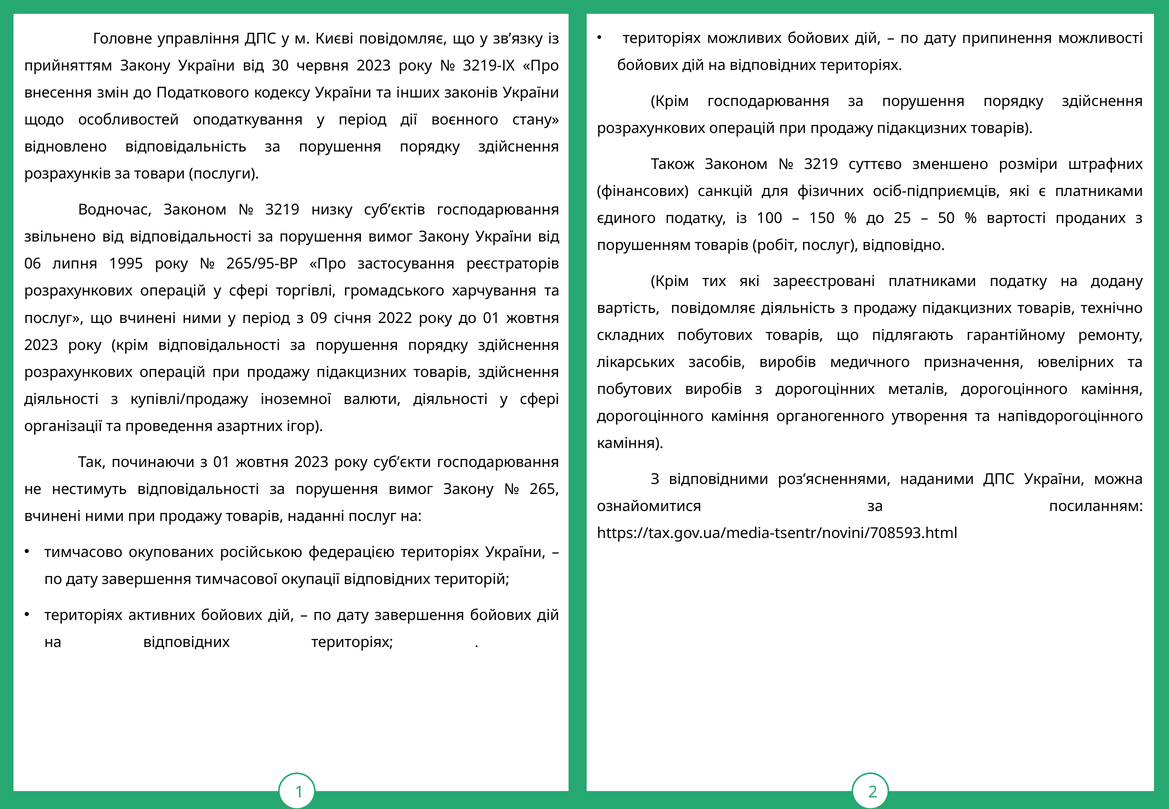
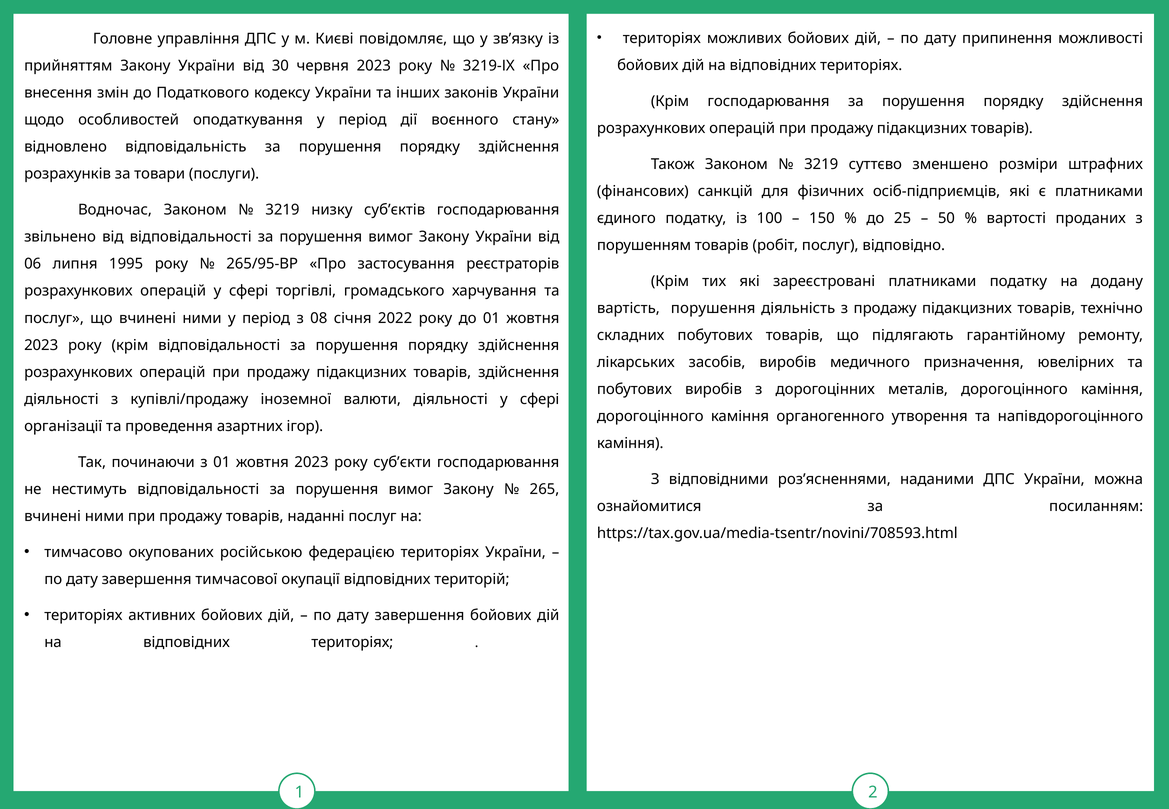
вартість повідомляє: повідомляє -> порушення (713, 308)
09: 09 -> 08 (319, 318)
